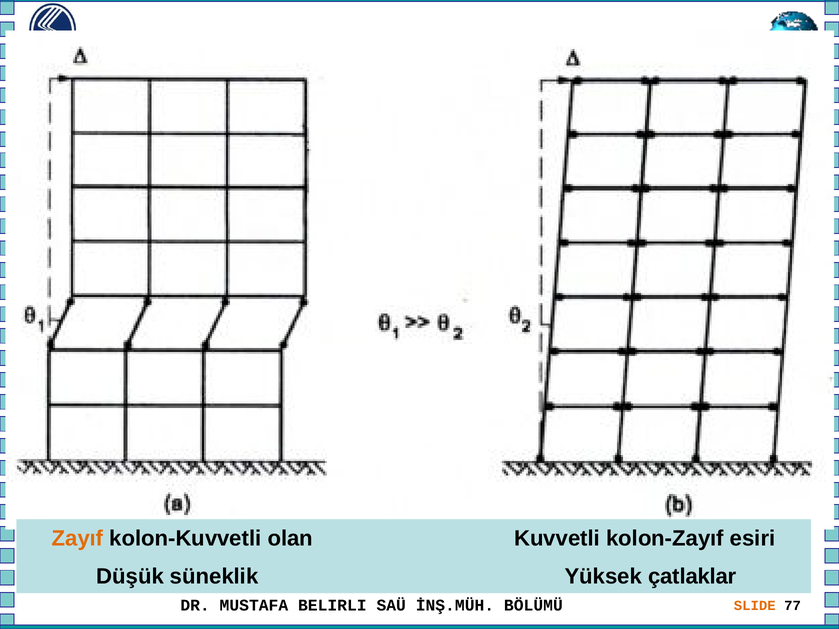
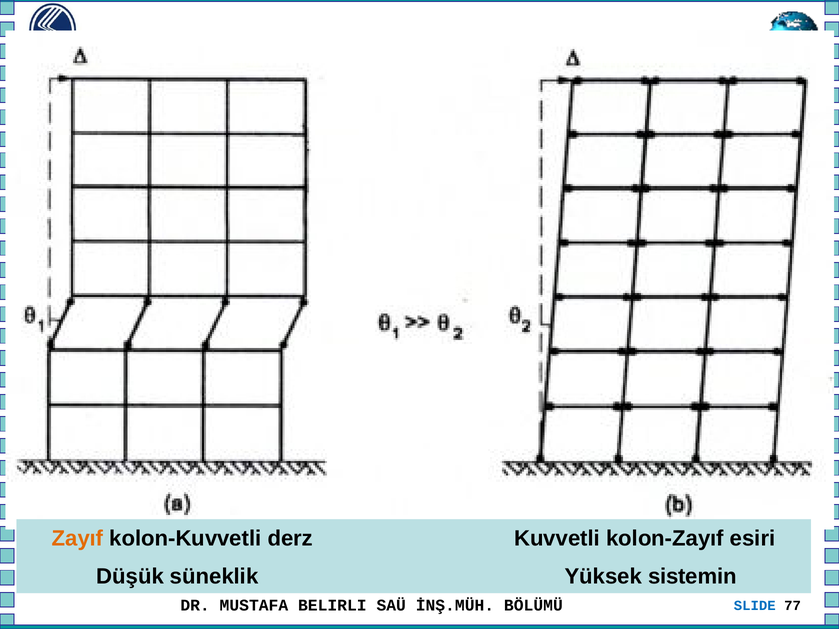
olan: olan -> derz (290, 538)
çatlaklar: çatlaklar -> sistemin (692, 576)
SLIDE colour: orange -> blue (755, 606)
